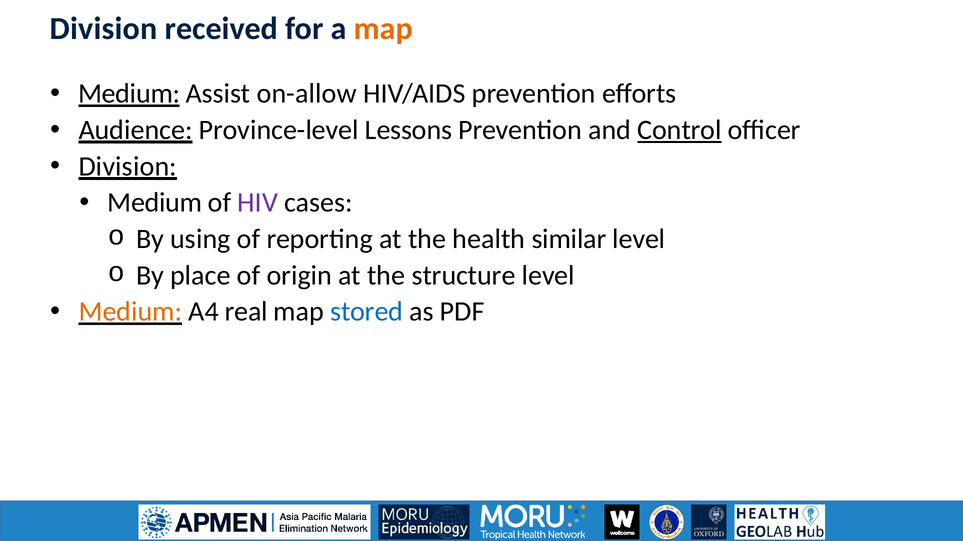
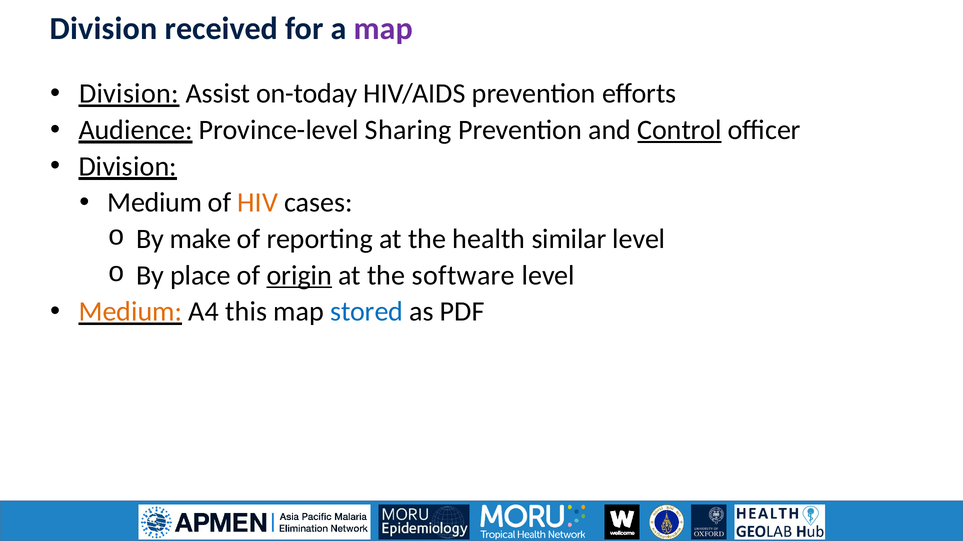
map colour: orange -> purple (383, 29)
Medium: Medium -> Division (129, 94)
on-allow: on-allow -> on-today (307, 94)
Lessons: Lessons -> Sharing (408, 130)
HIV colour: purple -> orange (258, 203)
using: using -> make (201, 239)
origin underline: none -> present (299, 276)
structure: structure -> software (463, 276)
real: real -> this (246, 312)
